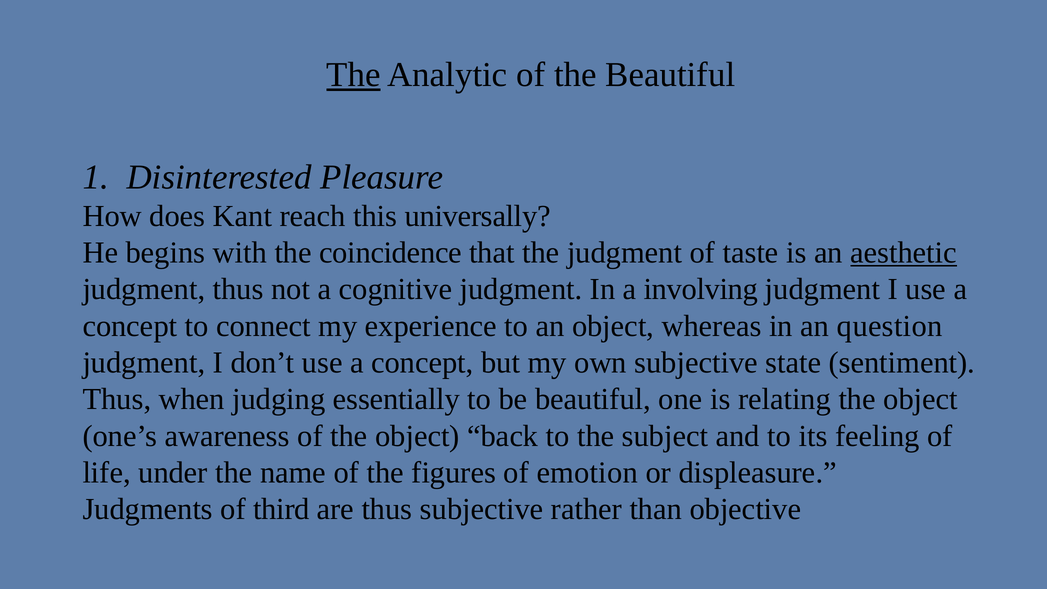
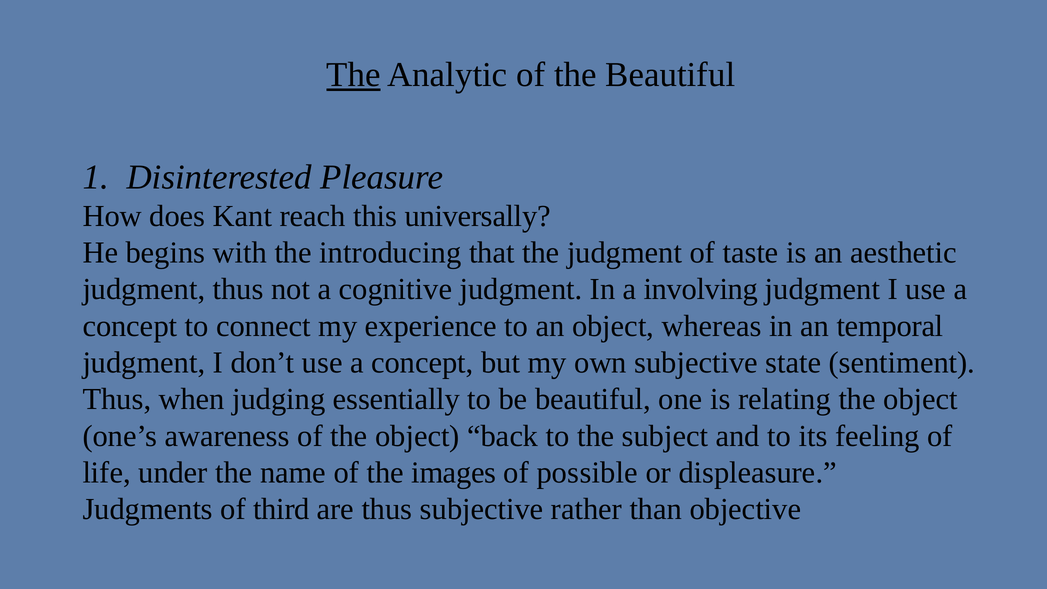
coincidence: coincidence -> introducing (390, 253)
aesthetic underline: present -> none (904, 253)
question: question -> temporal (890, 326)
figures: figures -> images (454, 473)
emotion: emotion -> possible (587, 473)
